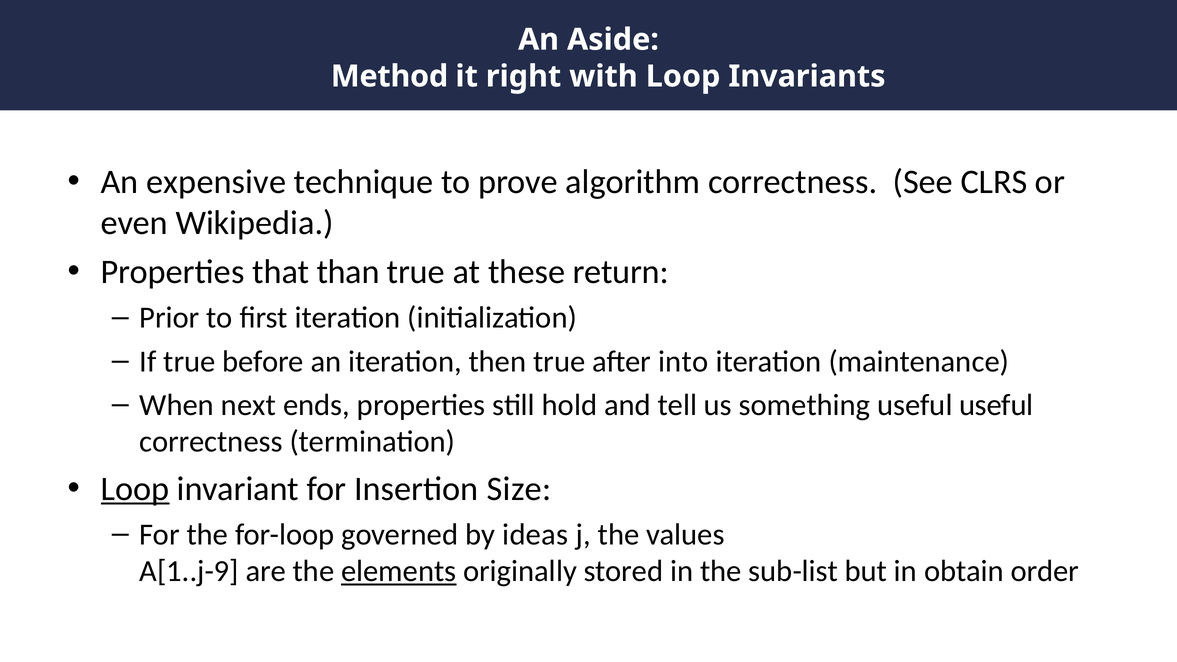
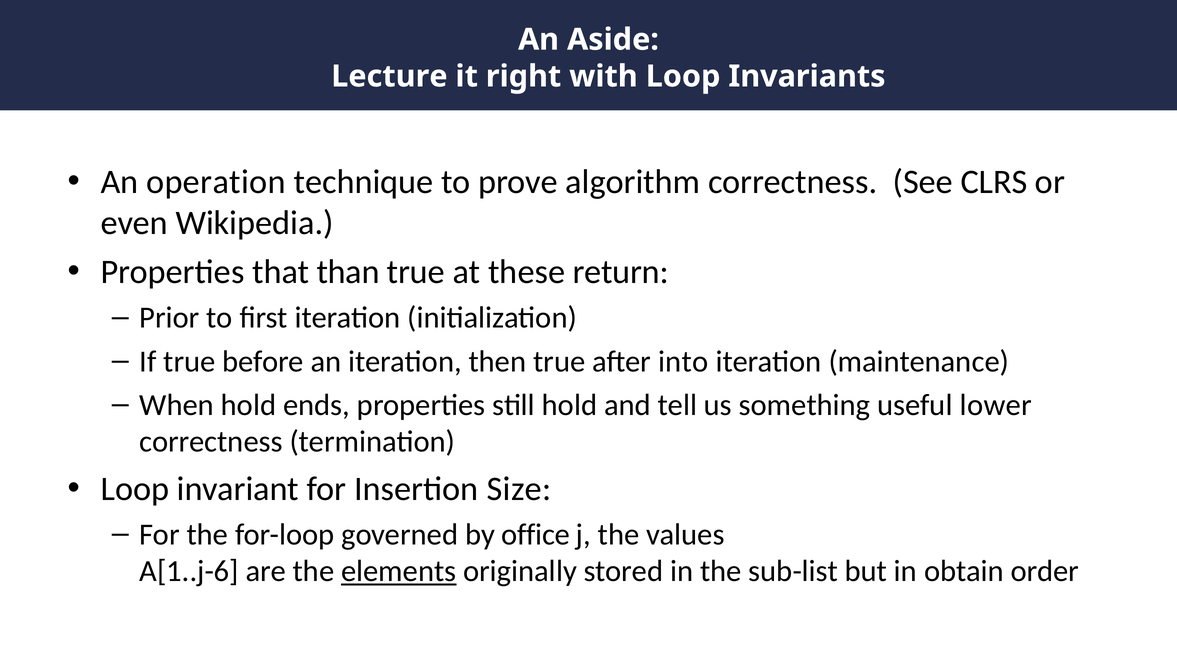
Method: Method -> Lecture (389, 76)
expensive: expensive -> operation (216, 182)
When next: next -> hold (249, 405)
useful useful: useful -> lower (996, 405)
Loop underline: present -> none (135, 489)
ideas: ideas -> office (536, 535)
A[1..j-9: A[1..j-9 -> A[1..j-6 (189, 571)
